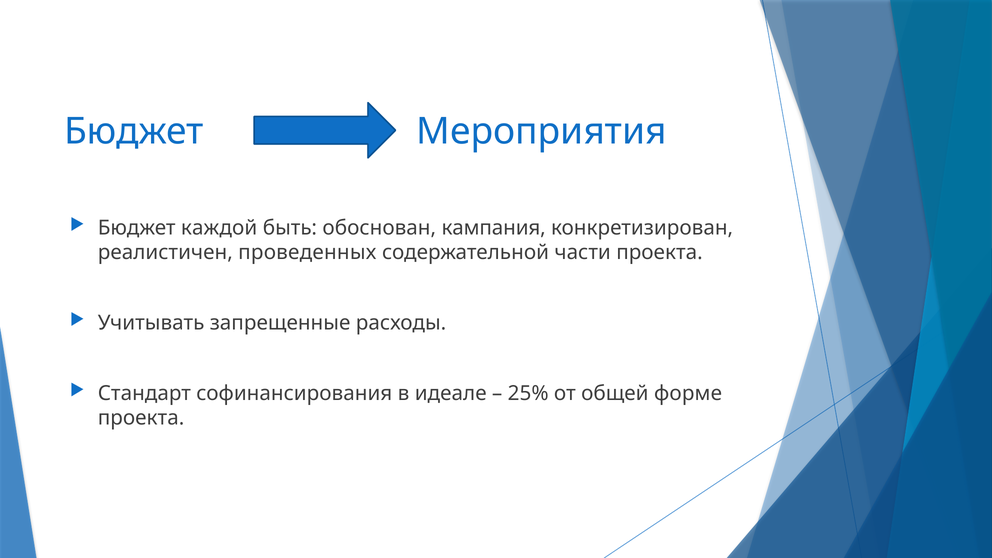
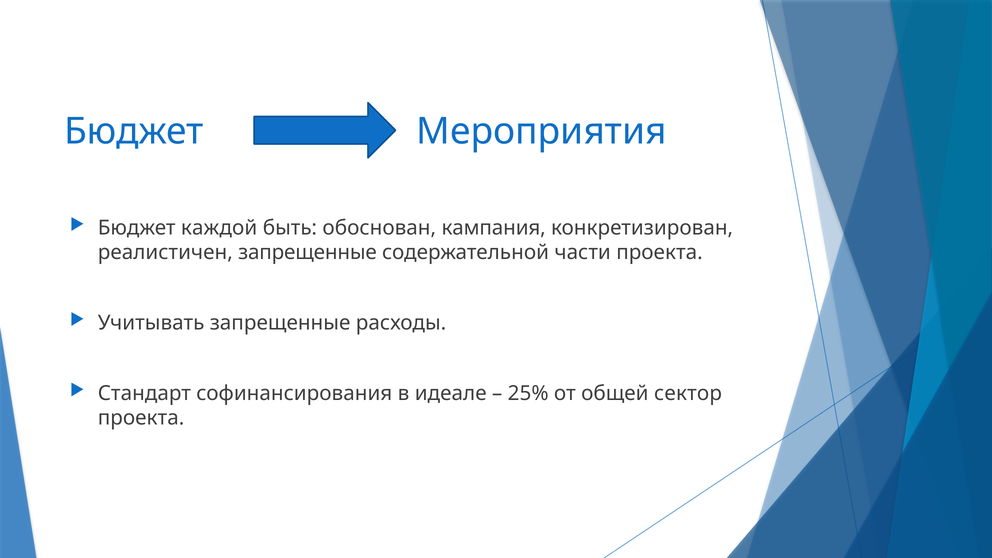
реалистичен проведенных: проведенных -> запрещенные (307, 253)
форме: форме -> сектор (688, 393)
